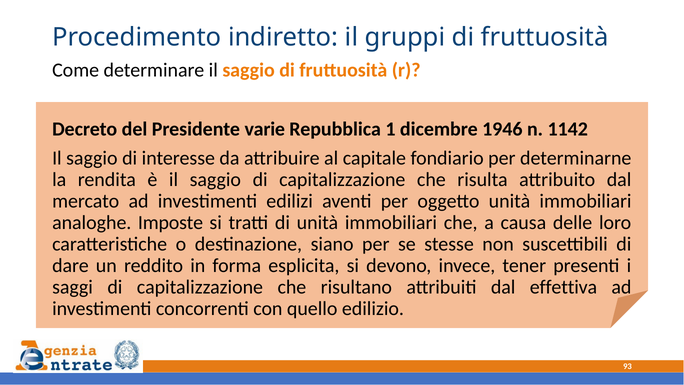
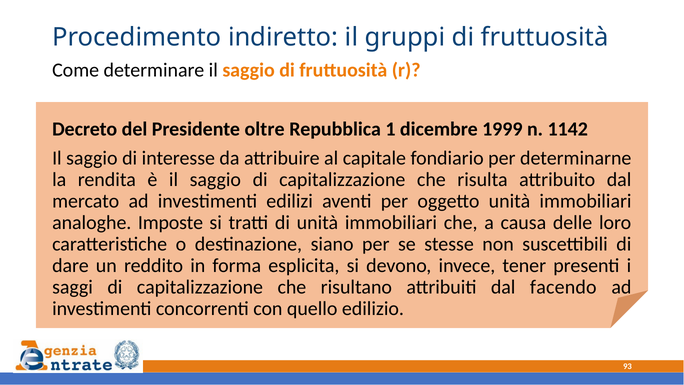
varie: varie -> oltre (265, 129)
1946: 1946 -> 1999 (502, 129)
effettiva: effettiva -> facendo (563, 287)
